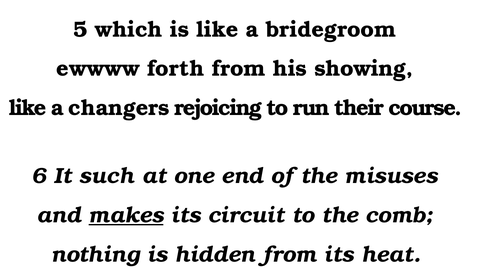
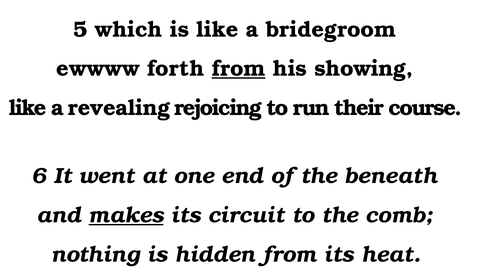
from underline: none -> present (239, 69)
changers: changers -> revealing (119, 108)
such: such -> went (107, 176)
misuses: misuses -> beneath (391, 176)
